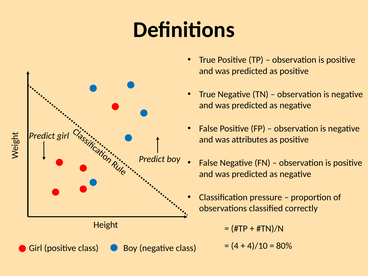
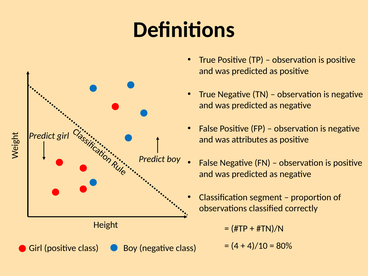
pressure: pressure -> segment (266, 197)
